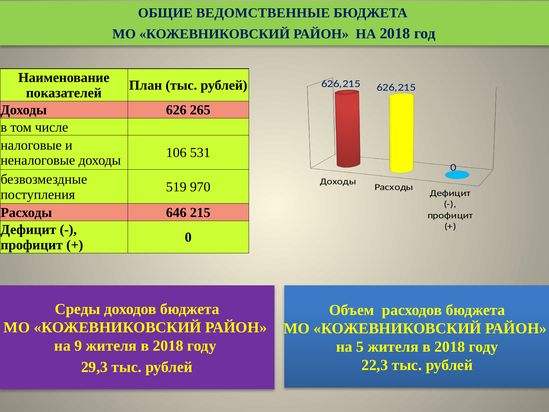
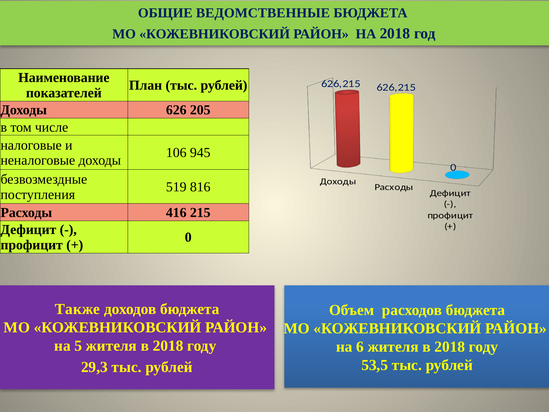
265: 265 -> 205 (200, 110)
531: 531 -> 945 (200, 153)
970: 970 -> 816 (200, 187)
646: 646 -> 416 (176, 212)
Среды: Среды -> Также (77, 309)
9: 9 -> 5 (78, 345)
5: 5 -> 6 (360, 347)
22,3: 22,3 -> 53,5 (375, 365)
